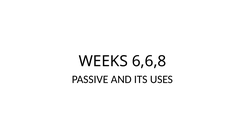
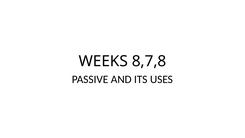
6,6,8: 6,6,8 -> 8,7,8 (149, 61)
